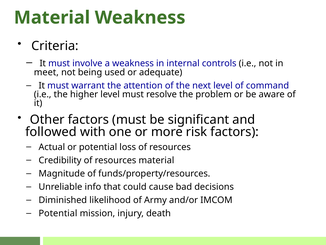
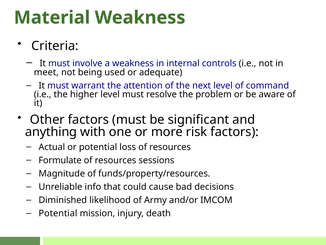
followed: followed -> anything (51, 132)
Credibility: Credibility -> Formulate (60, 160)
resources material: material -> sessions (156, 160)
